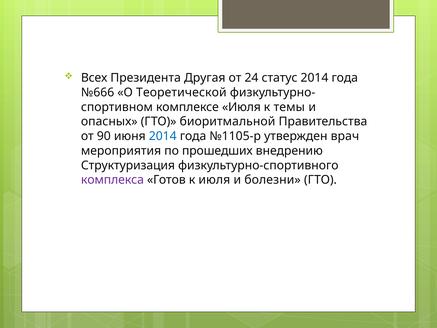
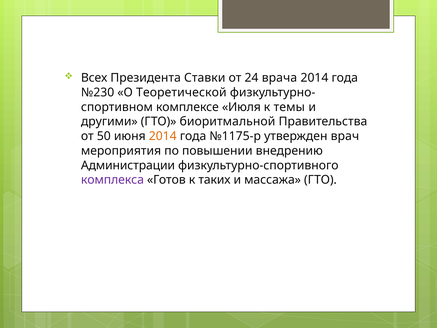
Другая: Другая -> Ставки (205, 78)
статус: статус -> врача (279, 78)
№666: №666 -> №230 (98, 92)
опасных: опасных -> другими (109, 122)
90: 90 -> 50 (104, 136)
2014 colour: blue -> orange (163, 136)
№1105-р: №1105-р -> №1175-р (235, 136)
прошедших: прошедших -> повышении (217, 151)
Структуризация: Структуризация -> Администрации (128, 165)
к июля: июля -> таких (214, 180)
болезни: болезни -> массажа (273, 180)
